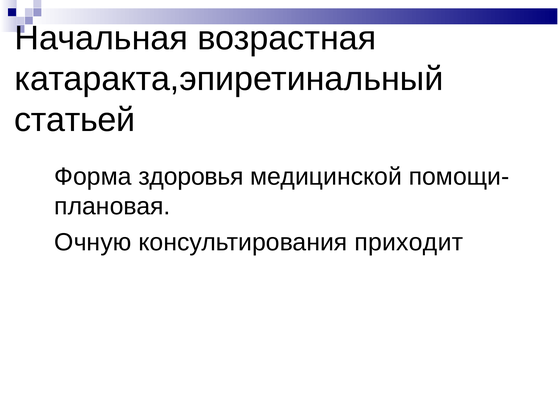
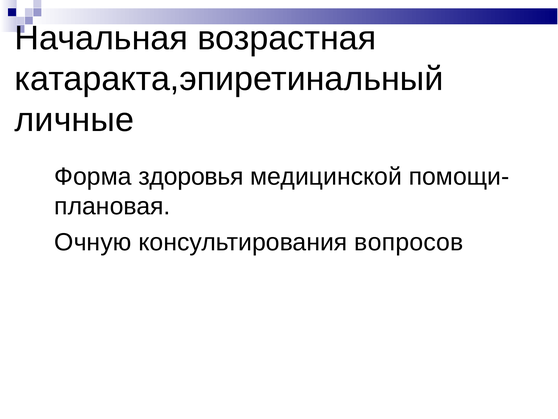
статьей: статьей -> личные (74, 120)
приходит: приходит -> вопросов (409, 242)
